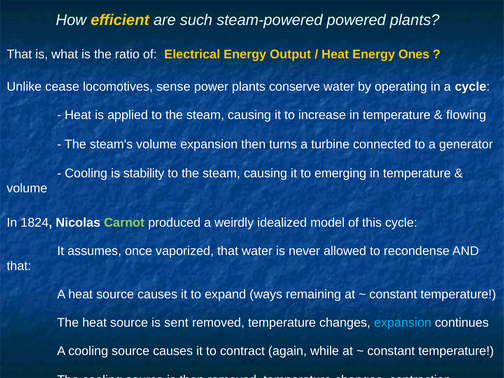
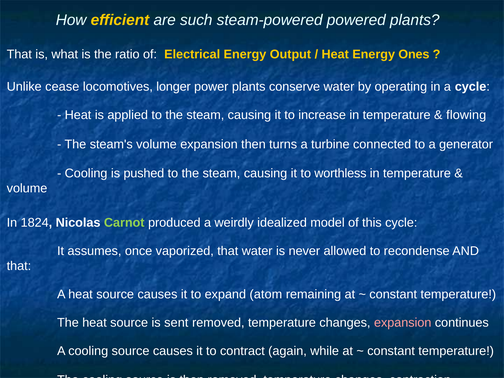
sense: sense -> longer (174, 87)
stability: stability -> pushed (144, 173)
emerging: emerging -> worthless (340, 173)
ways: ways -> atom (266, 294)
expansion colour: light blue -> pink (403, 323)
